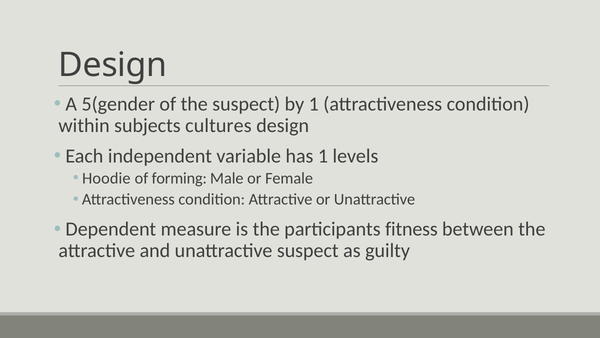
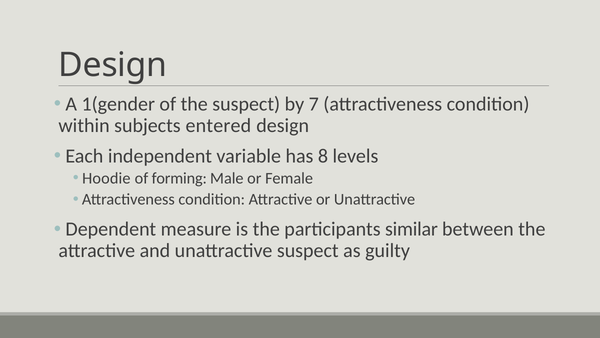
5(gender: 5(gender -> 1(gender (118, 104)
by 1: 1 -> 7 (314, 104)
cultures: cultures -> entered (218, 125)
has 1: 1 -> 8 (323, 156)
fitness: fitness -> similar (411, 229)
